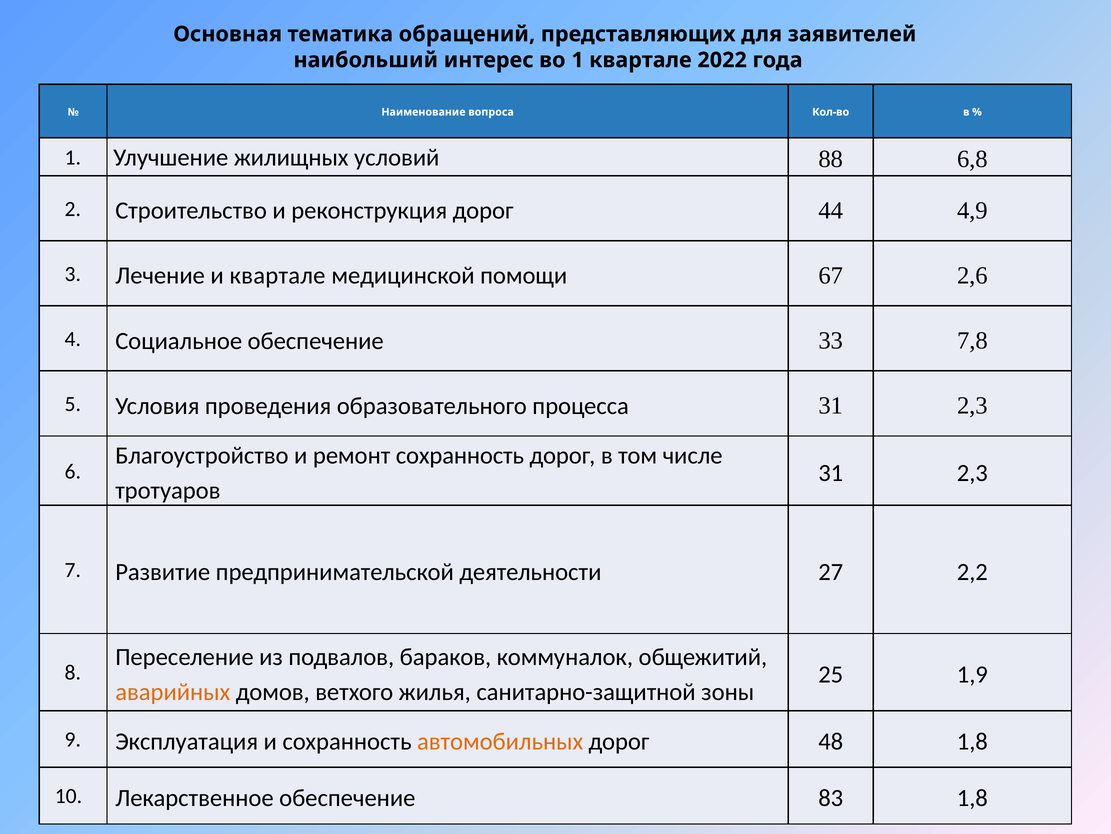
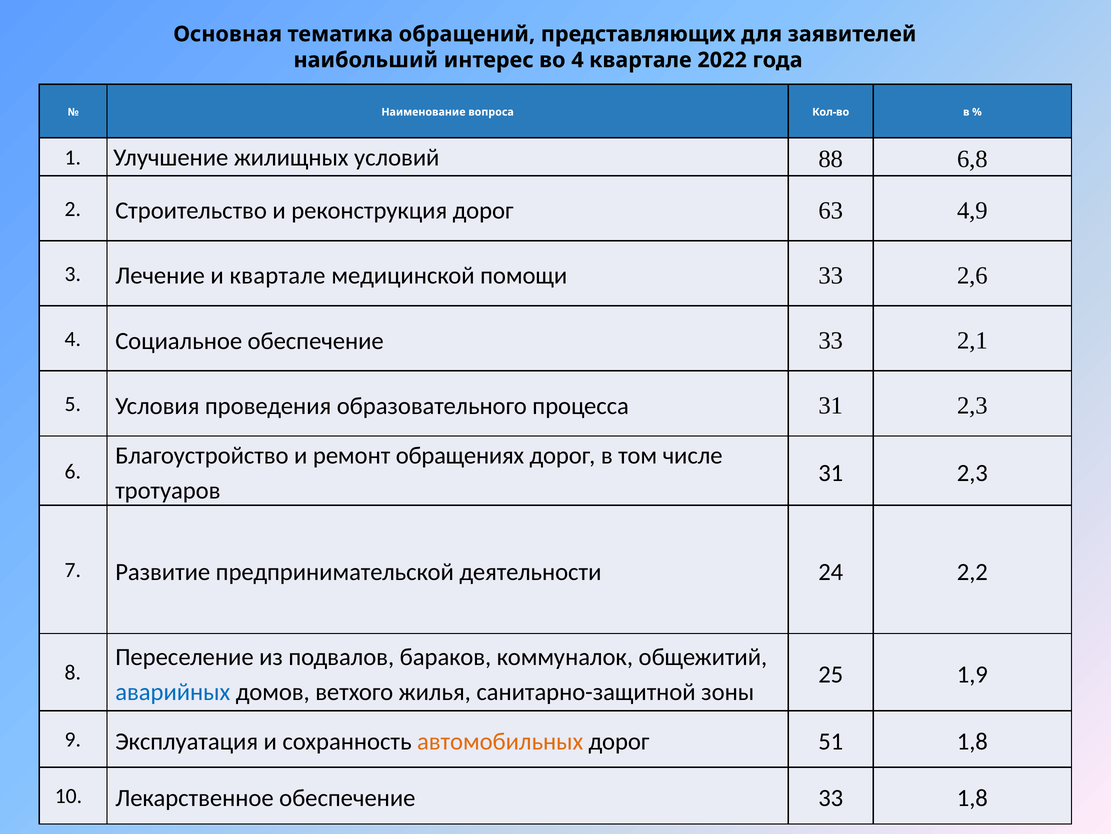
во 1: 1 -> 4 (578, 60)
44: 44 -> 63 (831, 210)
помощи 67: 67 -> 33 (831, 275)
7,8: 7,8 -> 2,1 (972, 340)
ремонт сохранность: сохранность -> обращениях (460, 455)
27: 27 -> 24 (831, 571)
аварийных colour: orange -> blue (173, 691)
48: 48 -> 51 (831, 741)
Лекарственное обеспечение 83: 83 -> 33 (831, 797)
